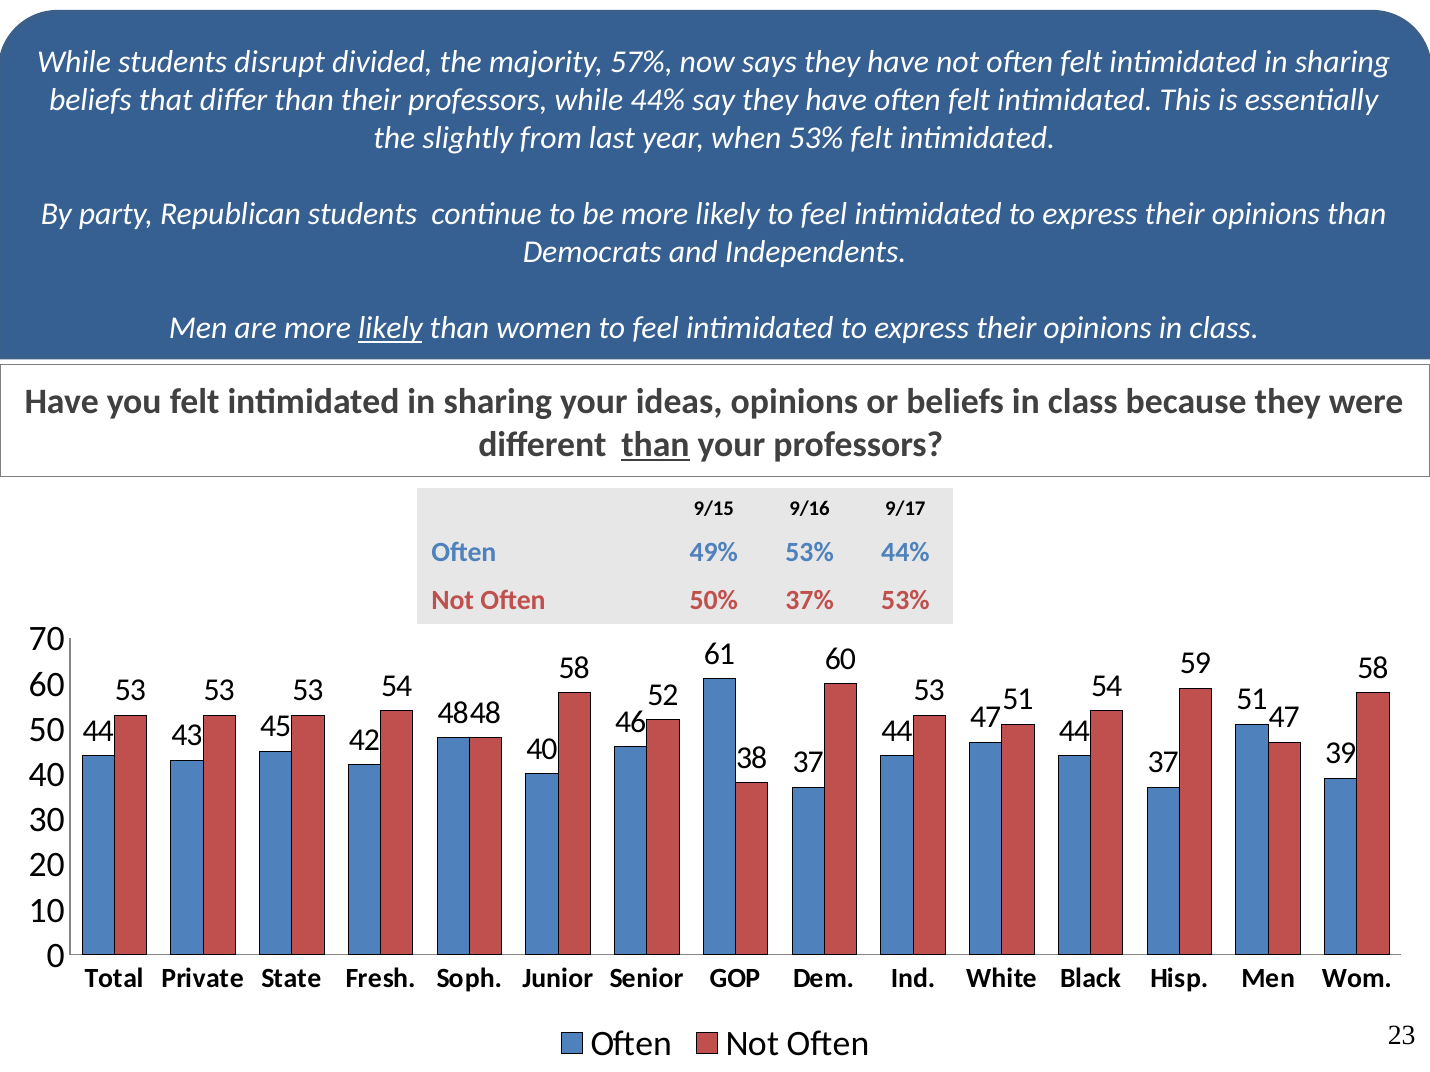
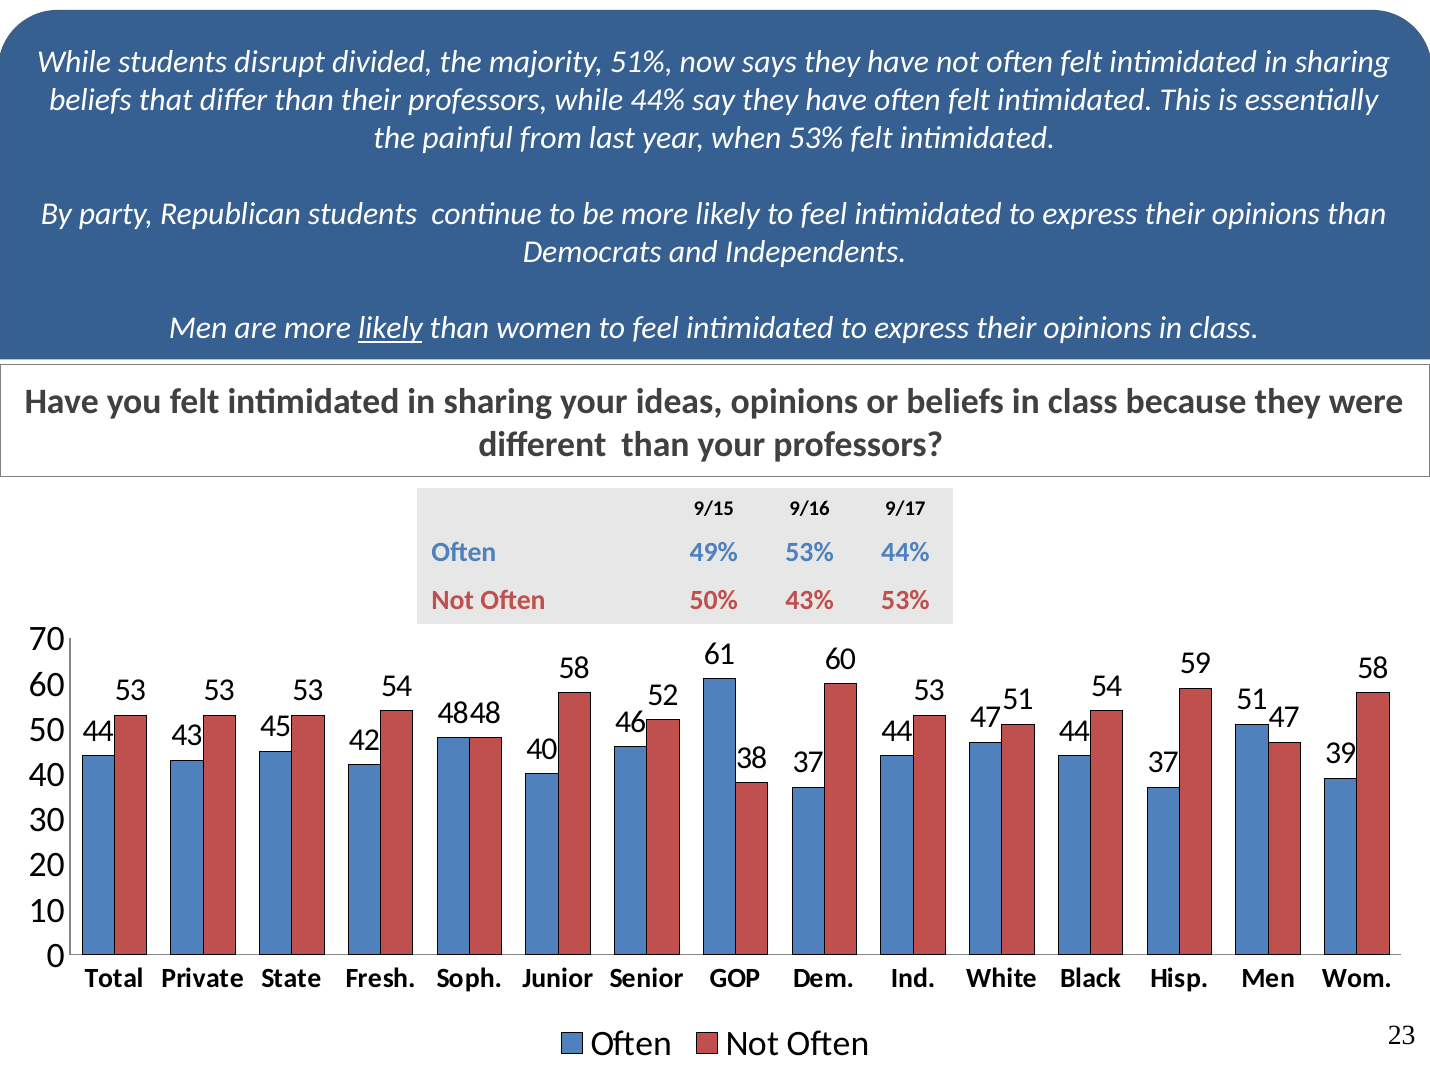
57%: 57% -> 51% (641, 62)
slightly: slightly -> painful (468, 138)
than underline: present -> none (655, 445)
37%: 37% -> 43% (810, 601)
